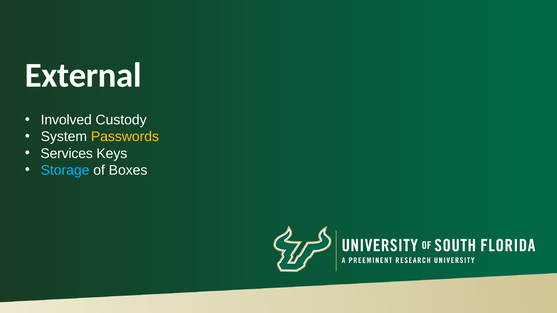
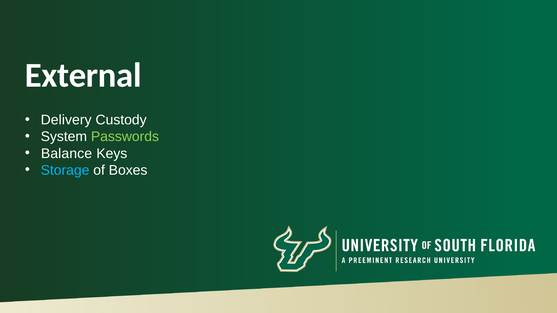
Involved: Involved -> Delivery (66, 120)
Passwords colour: yellow -> light green (125, 137)
Services: Services -> Balance (67, 154)
